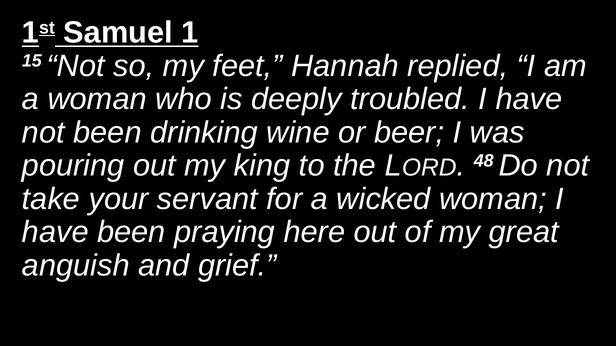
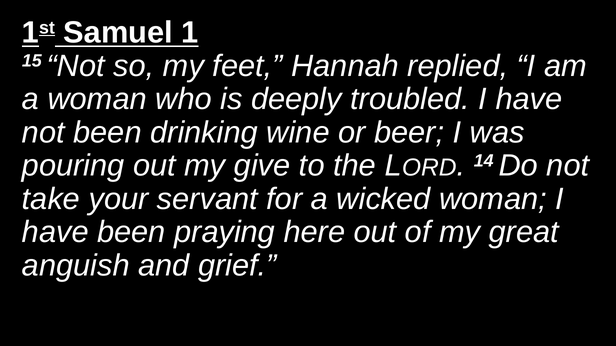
king: king -> give (262, 166)
48: 48 -> 14 (484, 161)
